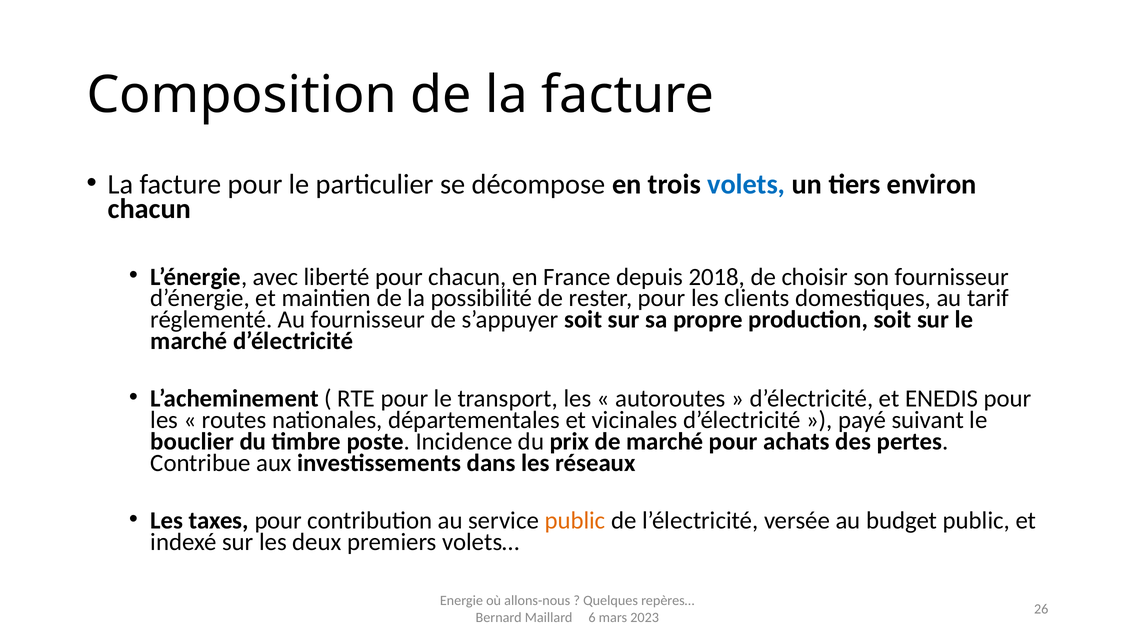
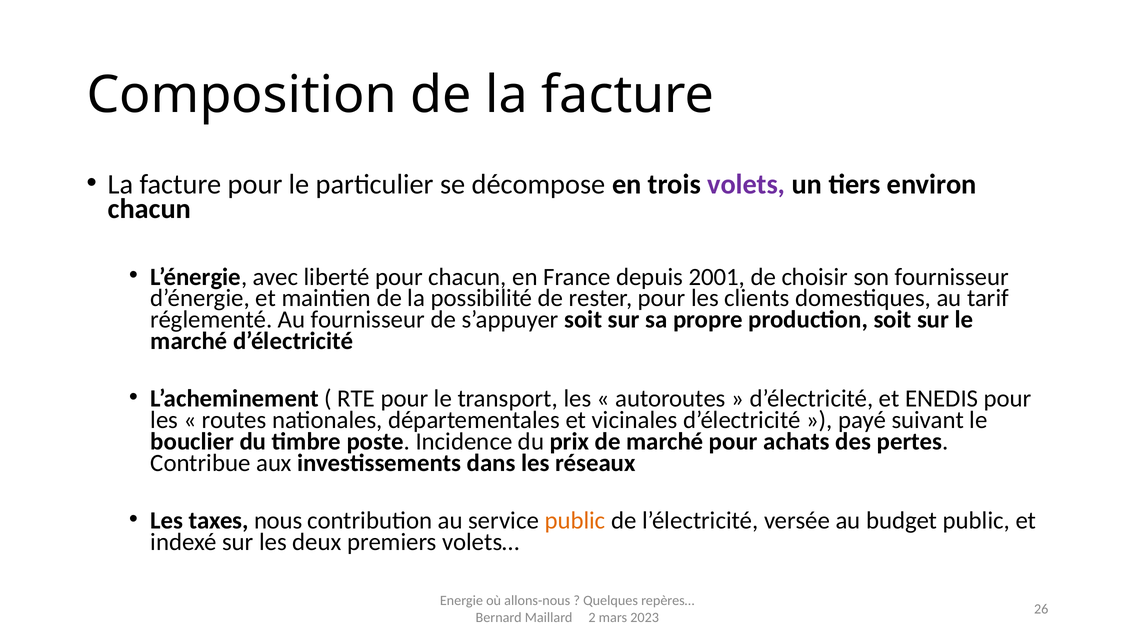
volets colour: blue -> purple (746, 184)
2018: 2018 -> 2001 (717, 277)
taxes pour: pour -> nous (278, 521)
6: 6 -> 2 (592, 618)
